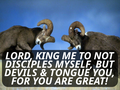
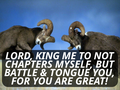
DISCIPLES: DISCIPLES -> CHAPTERS (29, 64)
DEVILS: DEVILS -> BATTLE (21, 73)
